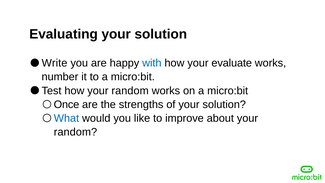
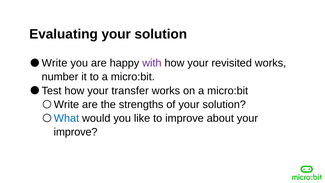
with colour: blue -> purple (152, 63)
evaluate: evaluate -> revisited (232, 63)
how your random: random -> transfer (130, 91)
Once: Once -> Write (66, 104)
random: random -> improve (76, 132)
